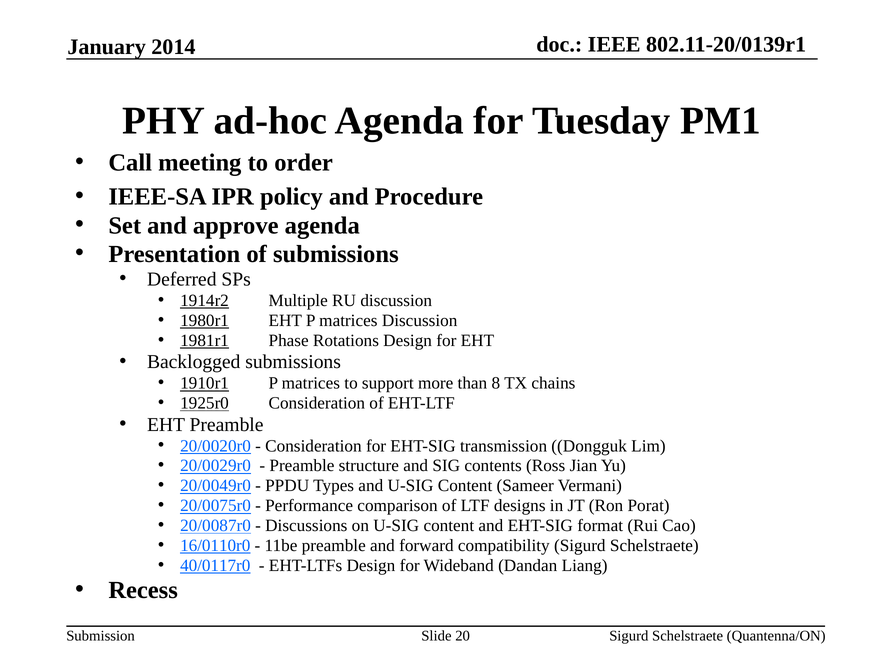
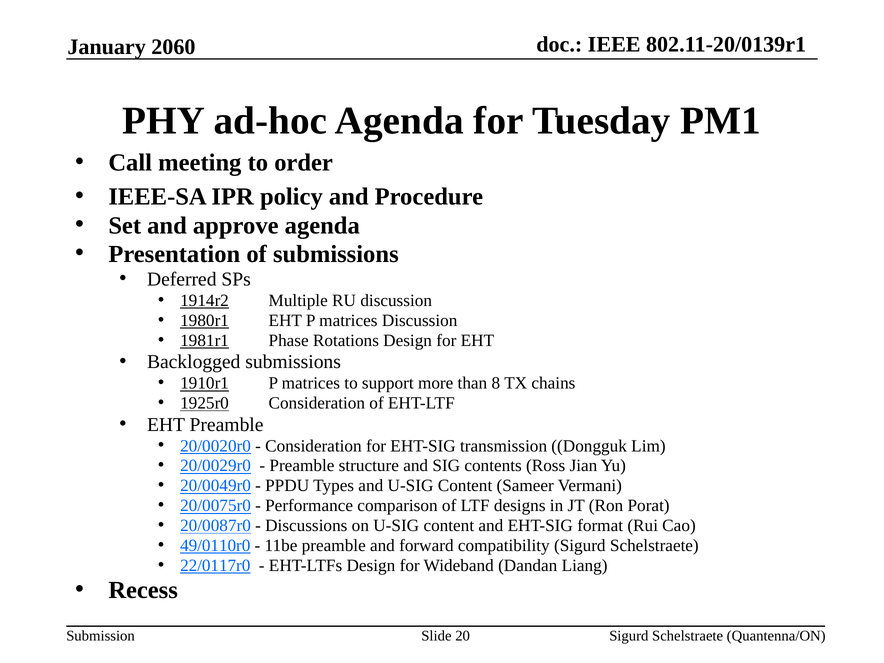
2014: 2014 -> 2060 (173, 47)
16/0110r0: 16/0110r0 -> 49/0110r0 (215, 546)
40/0117r0: 40/0117r0 -> 22/0117r0 (215, 566)
